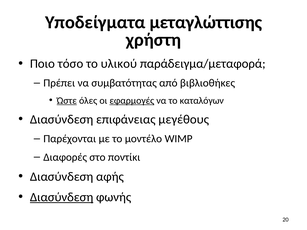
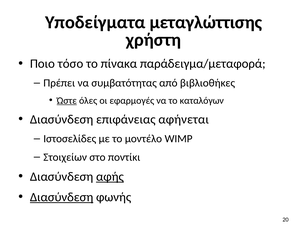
υλικού: υλικού -> πίνακα (119, 64)
εφαρμογές underline: present -> none (132, 101)
μεγέθους: μεγέθους -> αφήνεται (184, 120)
Παρέχονται: Παρέχονται -> Ιστοσελίδες (70, 139)
Διαφορές: Διαφορές -> Στοιχείων (65, 157)
αφής underline: none -> present (110, 177)
